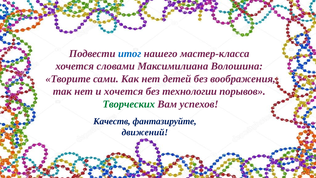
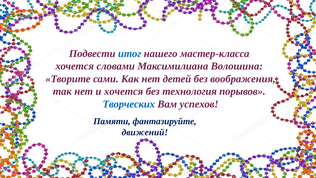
технологии: технологии -> технология (190, 91)
Творческих colour: green -> blue (129, 104)
Качеств: Качеств -> Памяти (112, 121)
